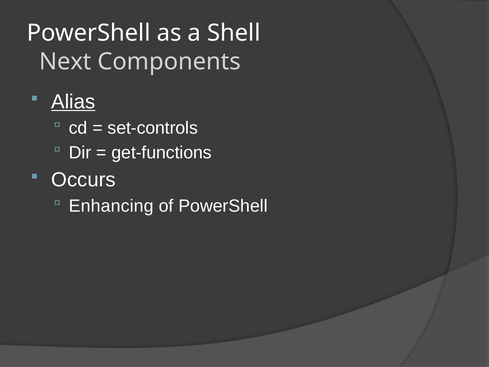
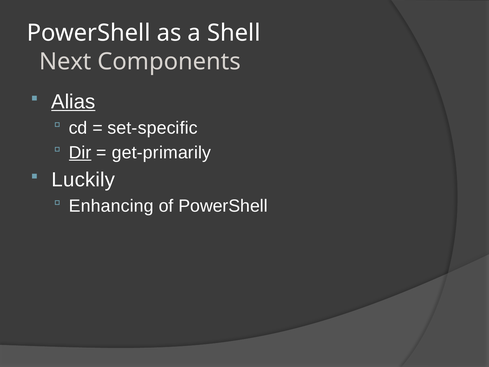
set-controls: set-controls -> set-specific (153, 128)
Dir underline: none -> present (80, 153)
get-functions: get-functions -> get-primarily (161, 153)
Occurs: Occurs -> Luckily (83, 180)
